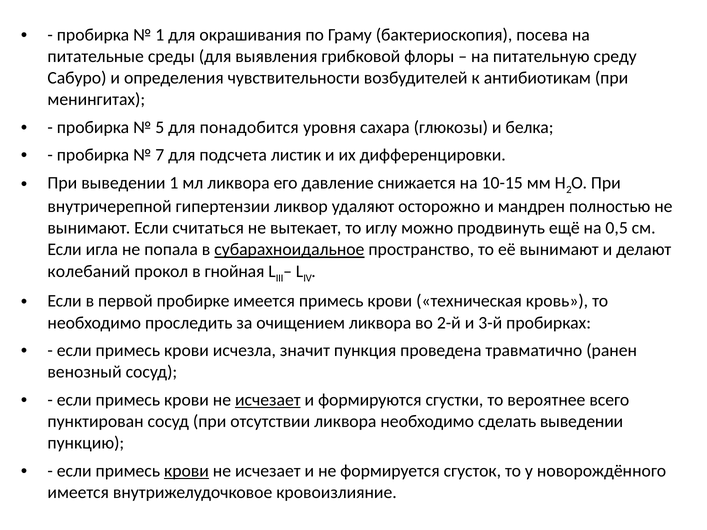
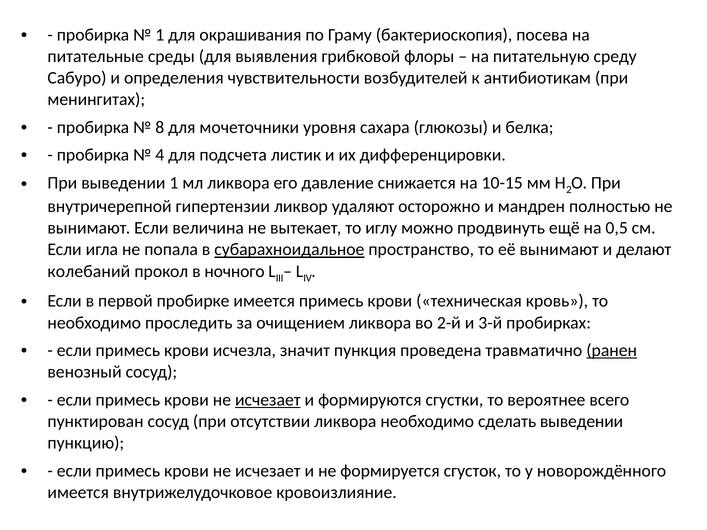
5: 5 -> 8 (160, 127)
понадобится: понадобится -> мочеточники (249, 127)
7: 7 -> 4 (160, 155)
считаться: считаться -> величина (208, 228)
гнойная: гнойная -> ночного (235, 271)
ранен underline: none -> present (612, 351)
крови underline: present -> none (186, 471)
